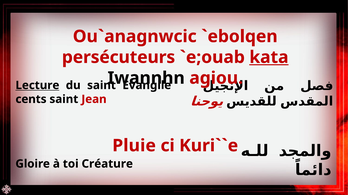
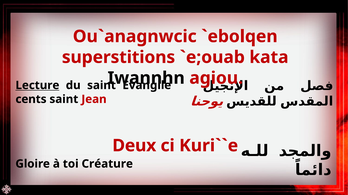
persécuteurs: persécuteurs -> superstitions (119, 57)
kata underline: present -> none (269, 57)
Pluie: Pluie -> Deux (134, 146)
